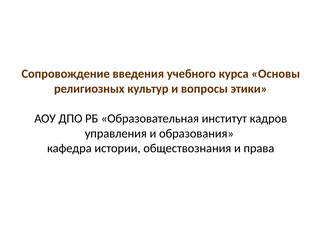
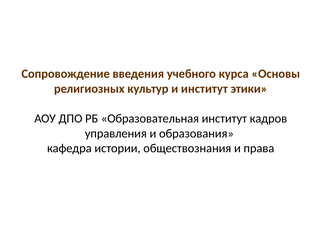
и вопросы: вопросы -> институт (204, 88)
